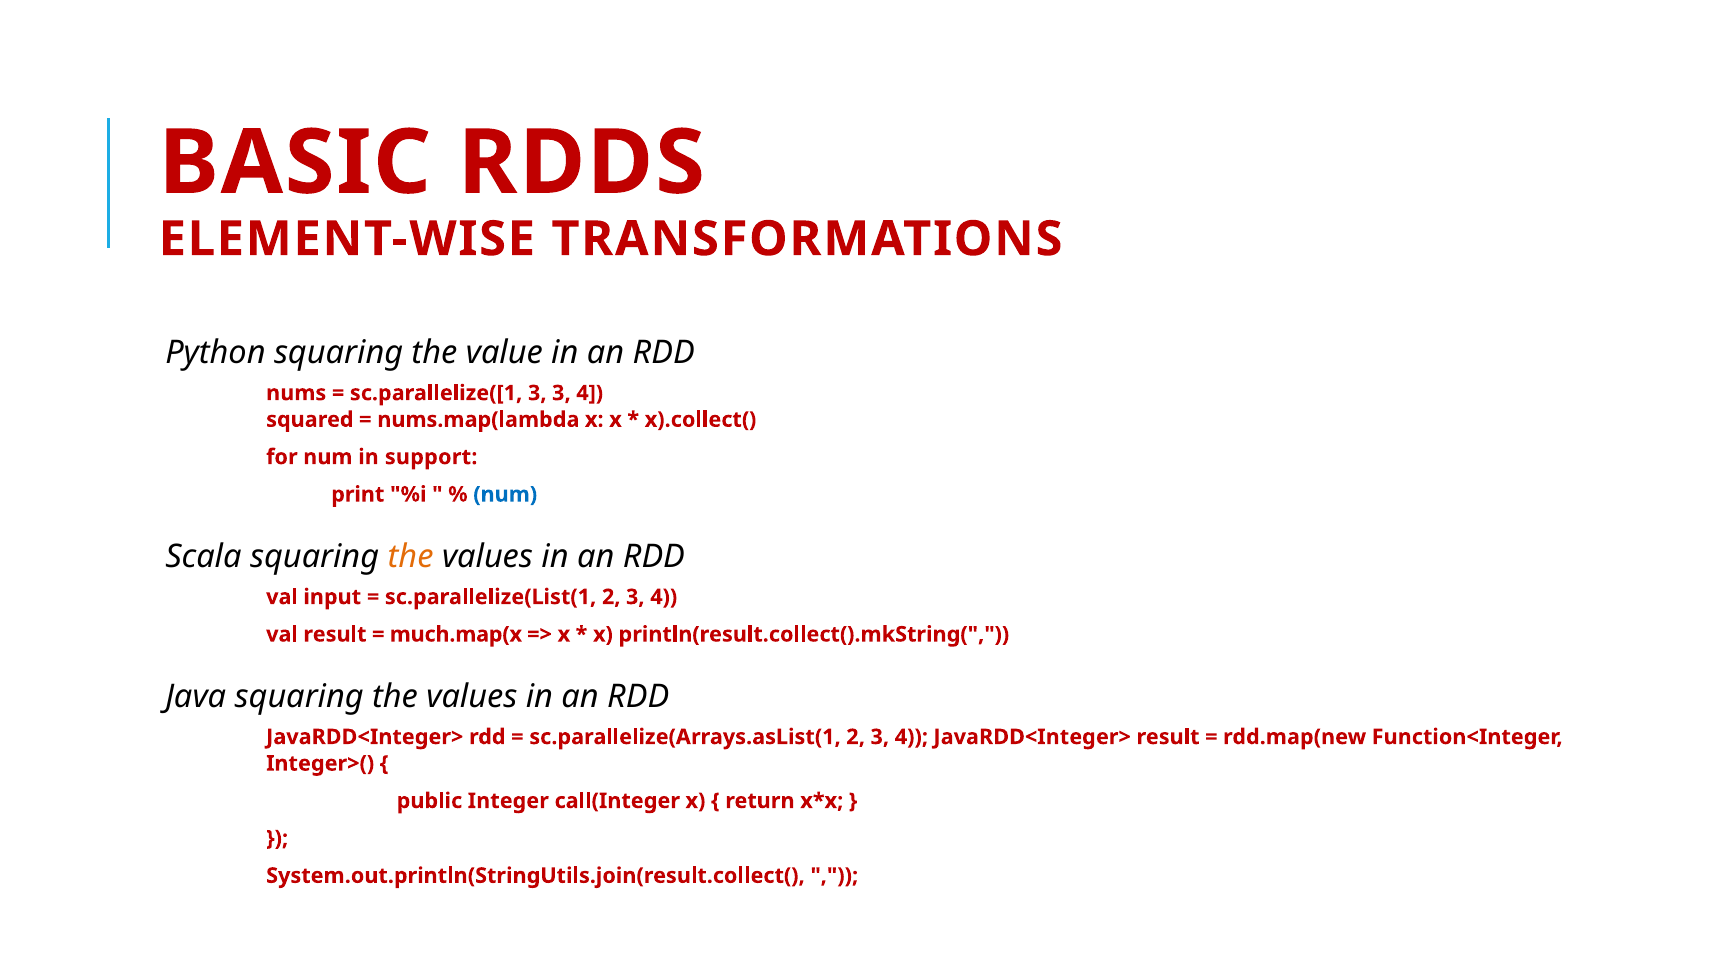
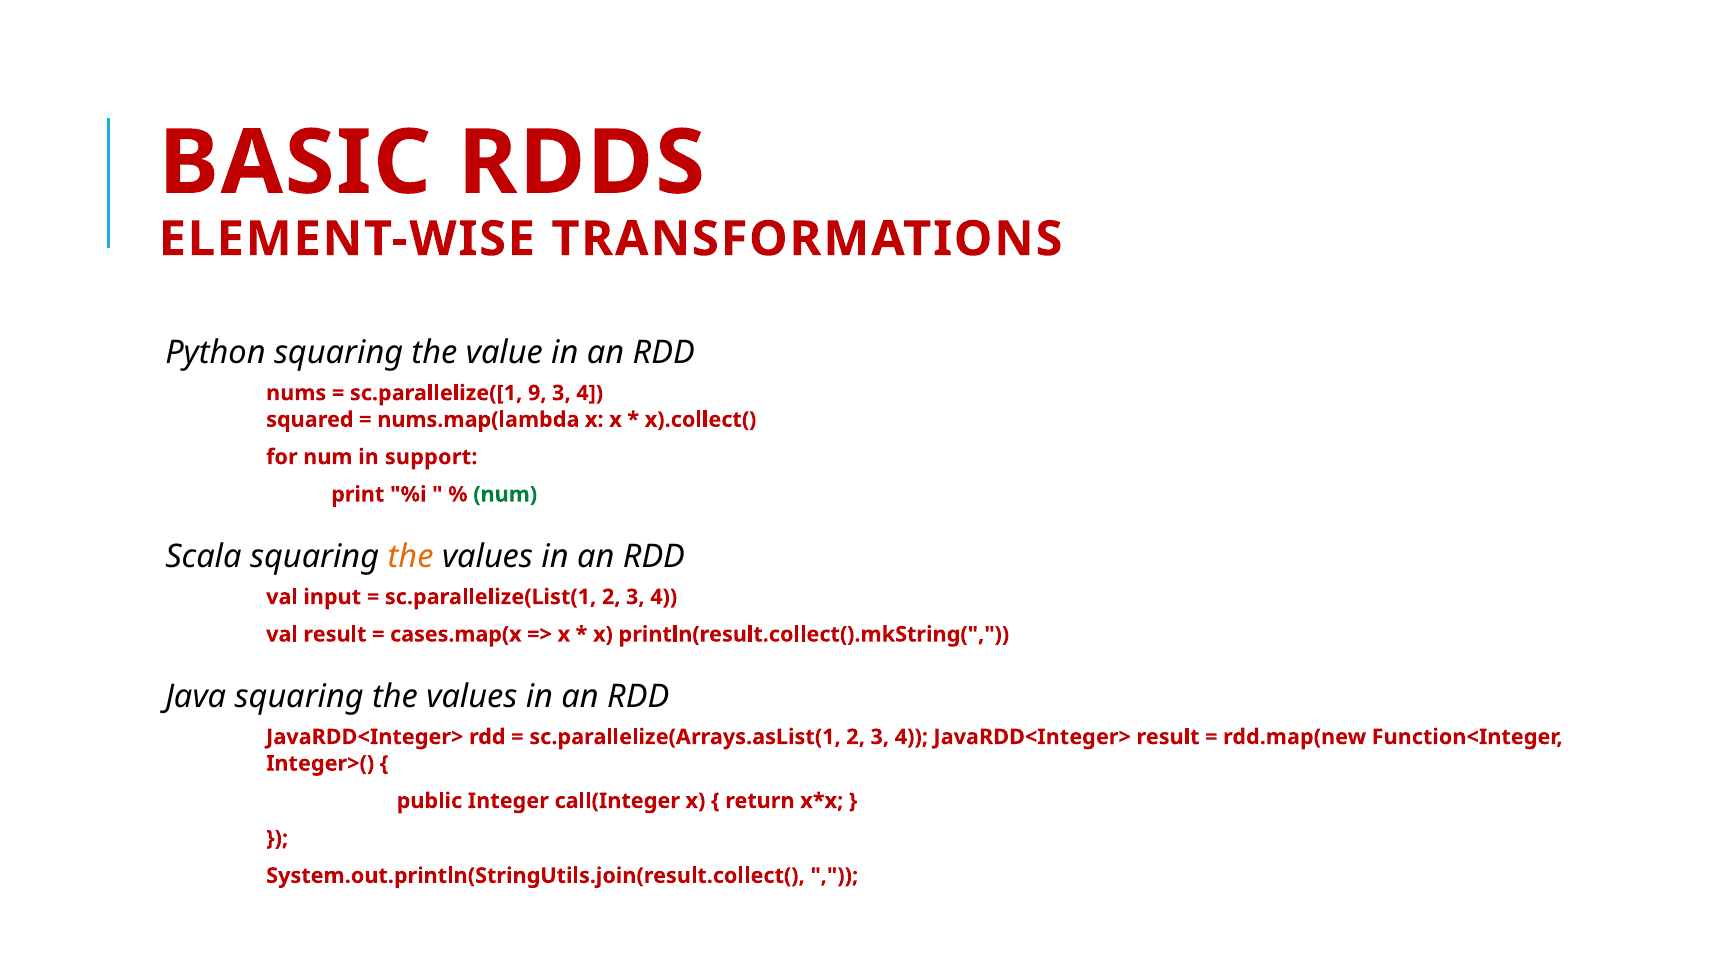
sc.parallelize([1 3: 3 -> 9 (537, 393)
num colour: blue -> green (505, 494)
much.map(x: much.map(x -> cases.map(x (456, 634)
